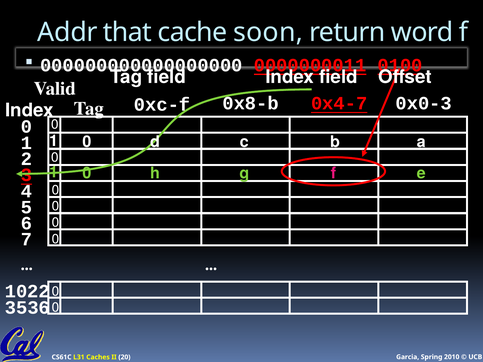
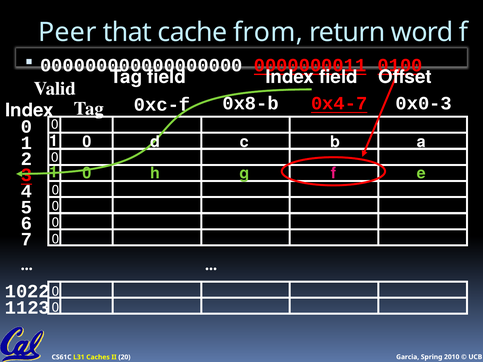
Addr: Addr -> Peer (67, 32)
soon: soon -> from (268, 32)
3536: 3536 -> 1123 (27, 308)
